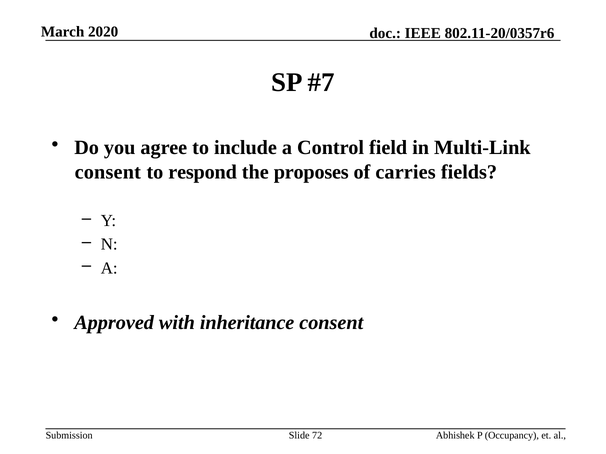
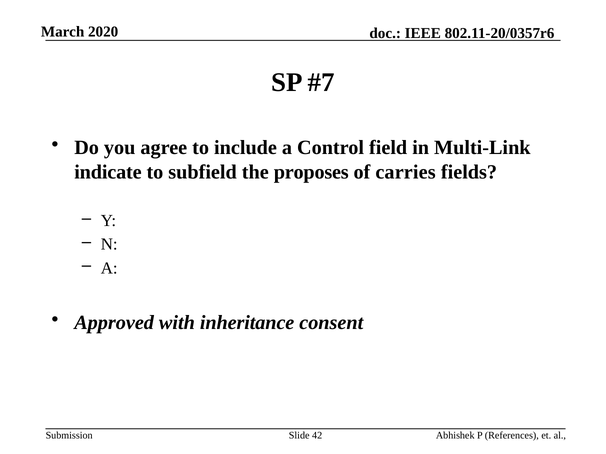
consent: consent -> indicate (108, 172)
respond: respond -> subfield (203, 172)
72: 72 -> 42 (317, 436)
Occupancy: Occupancy -> References (512, 436)
